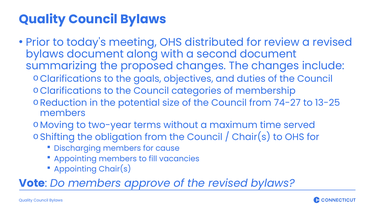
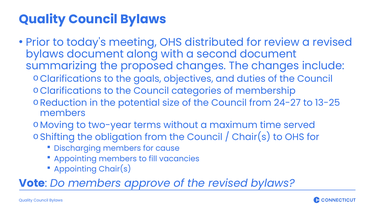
74-27: 74-27 -> 24-27 (287, 103)
